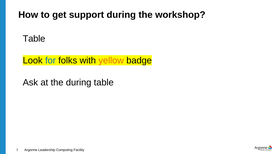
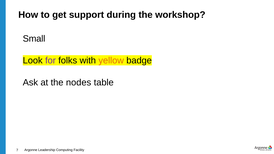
Table: Table -> Small (34, 39)
for colour: blue -> purple (50, 61)
the during: during -> nodes (79, 82)
